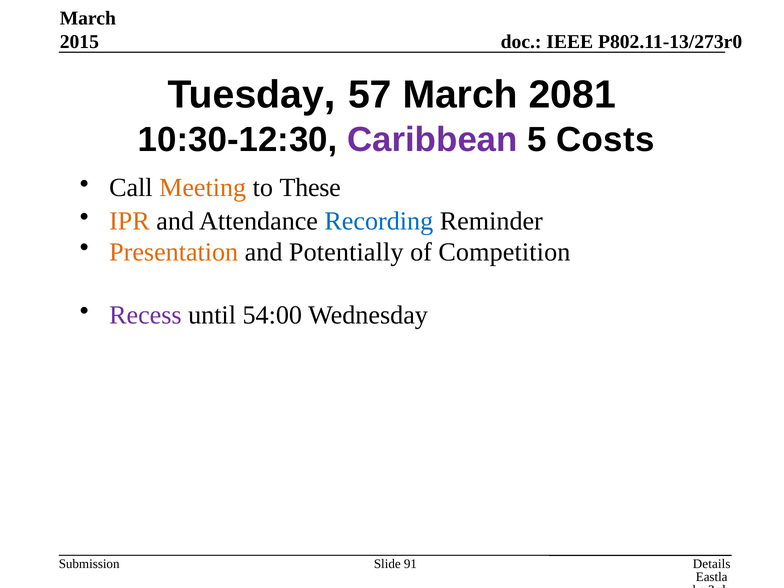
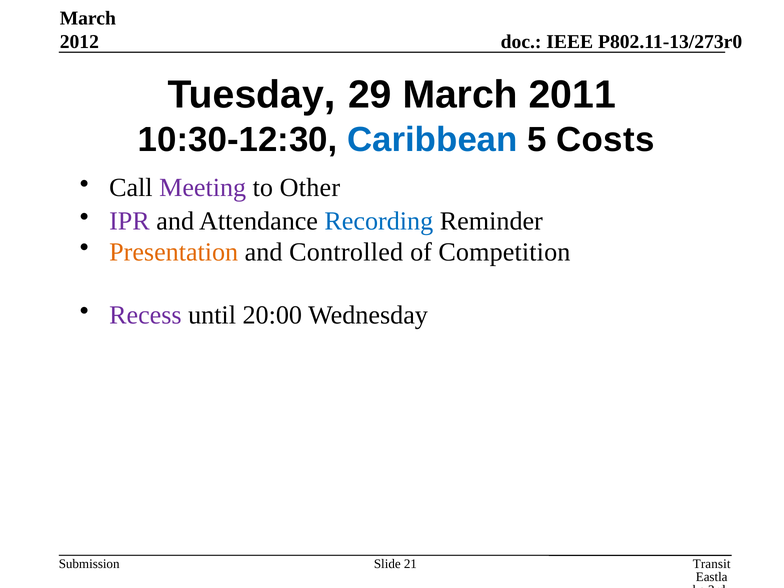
2015: 2015 -> 2012 (79, 42)
57: 57 -> 29 (370, 95)
2081: 2081 -> 2011 (572, 95)
Caribbean colour: purple -> blue (432, 140)
Meeting colour: orange -> purple (203, 188)
These: These -> Other (310, 188)
IPR colour: orange -> purple (129, 221)
Potentially: Potentially -> Controlled (346, 252)
54:00: 54:00 -> 20:00 (272, 315)
Details: Details -> Transit (712, 564)
91: 91 -> 21 (410, 564)
